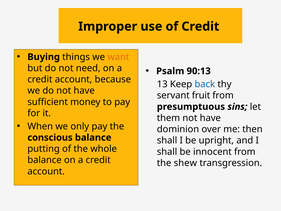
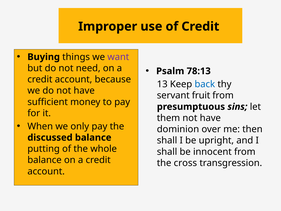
want colour: orange -> purple (118, 57)
90:13: 90:13 -> 78:13 (199, 71)
conscious: conscious -> discussed (50, 137)
shew: shew -> cross (185, 163)
